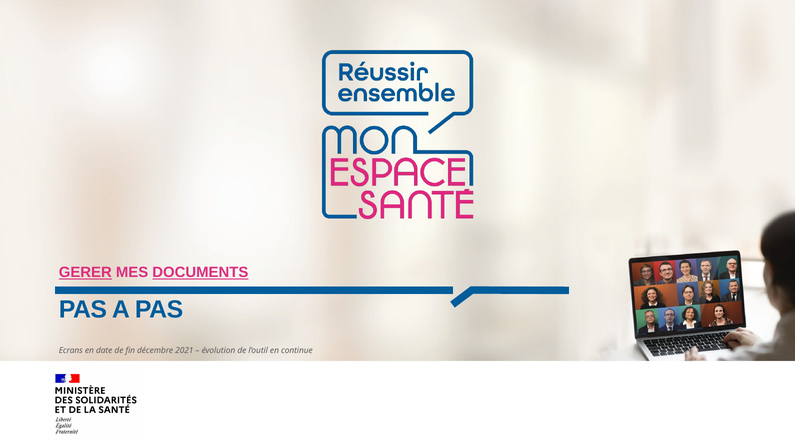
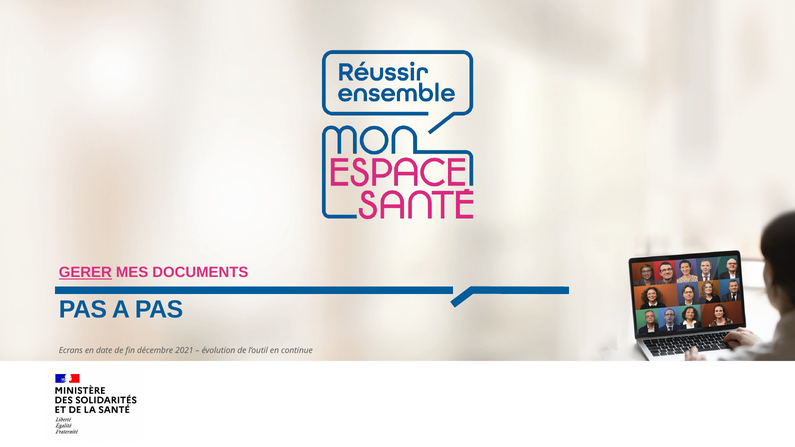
DOCUMENTS underline: present -> none (200, 273)
